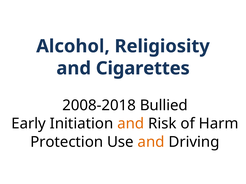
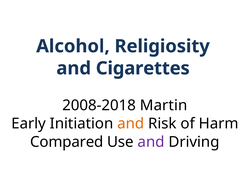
Bullied: Bullied -> Martin (164, 106)
Protection: Protection -> Compared (67, 142)
and colour: orange -> purple (151, 142)
